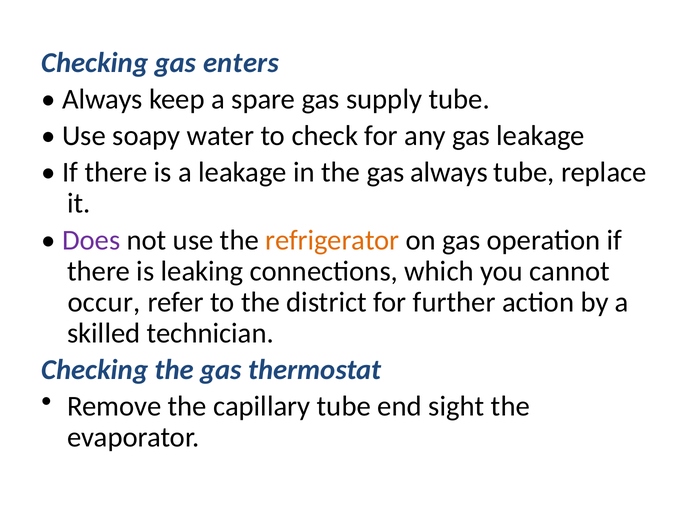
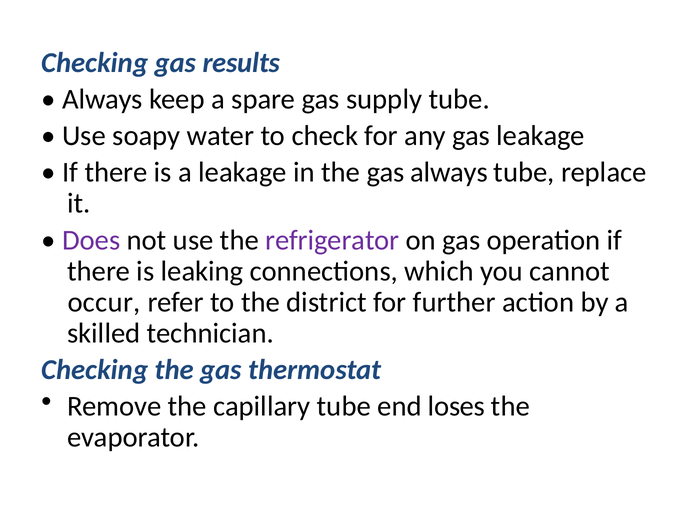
enters: enters -> results (241, 63)
refrigerator colour: orange -> purple (332, 240)
sight: sight -> loses (457, 406)
